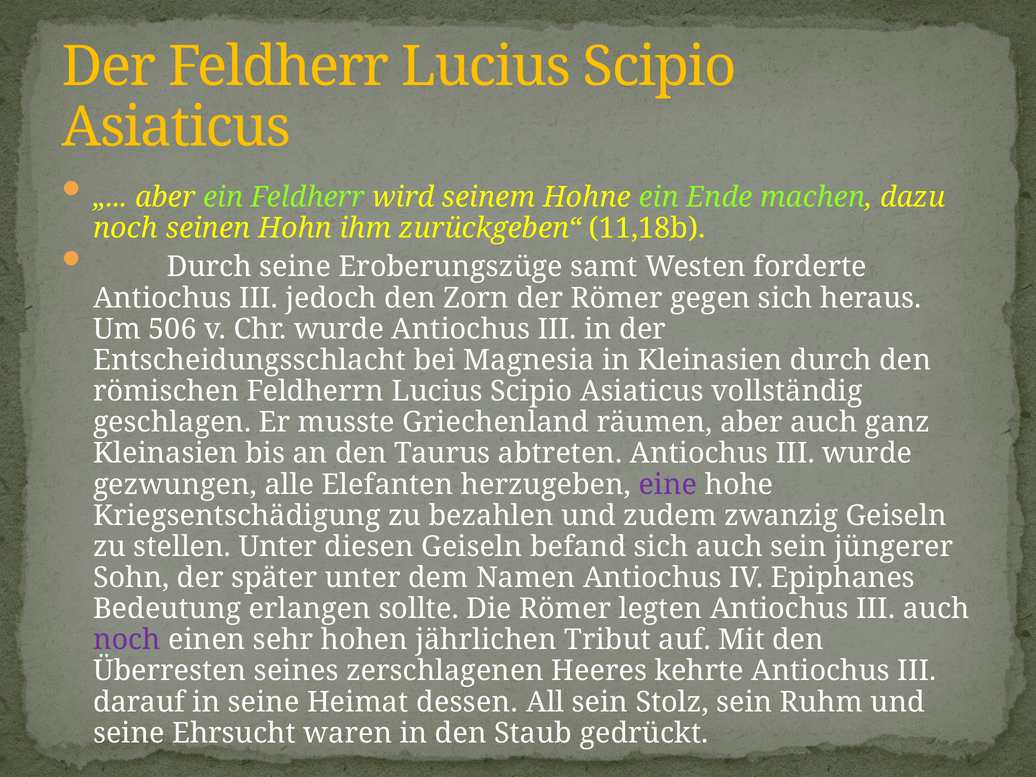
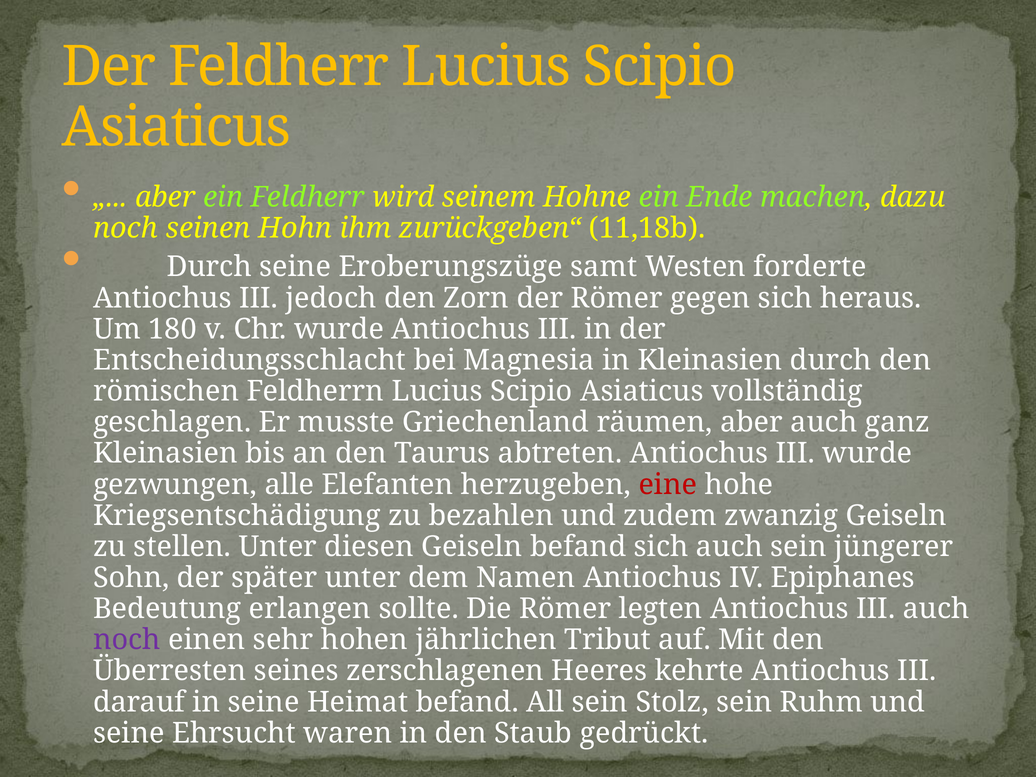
506: 506 -> 180 (173, 329)
eine colour: purple -> red (668, 485)
Heimat dessen: dessen -> befand (467, 702)
